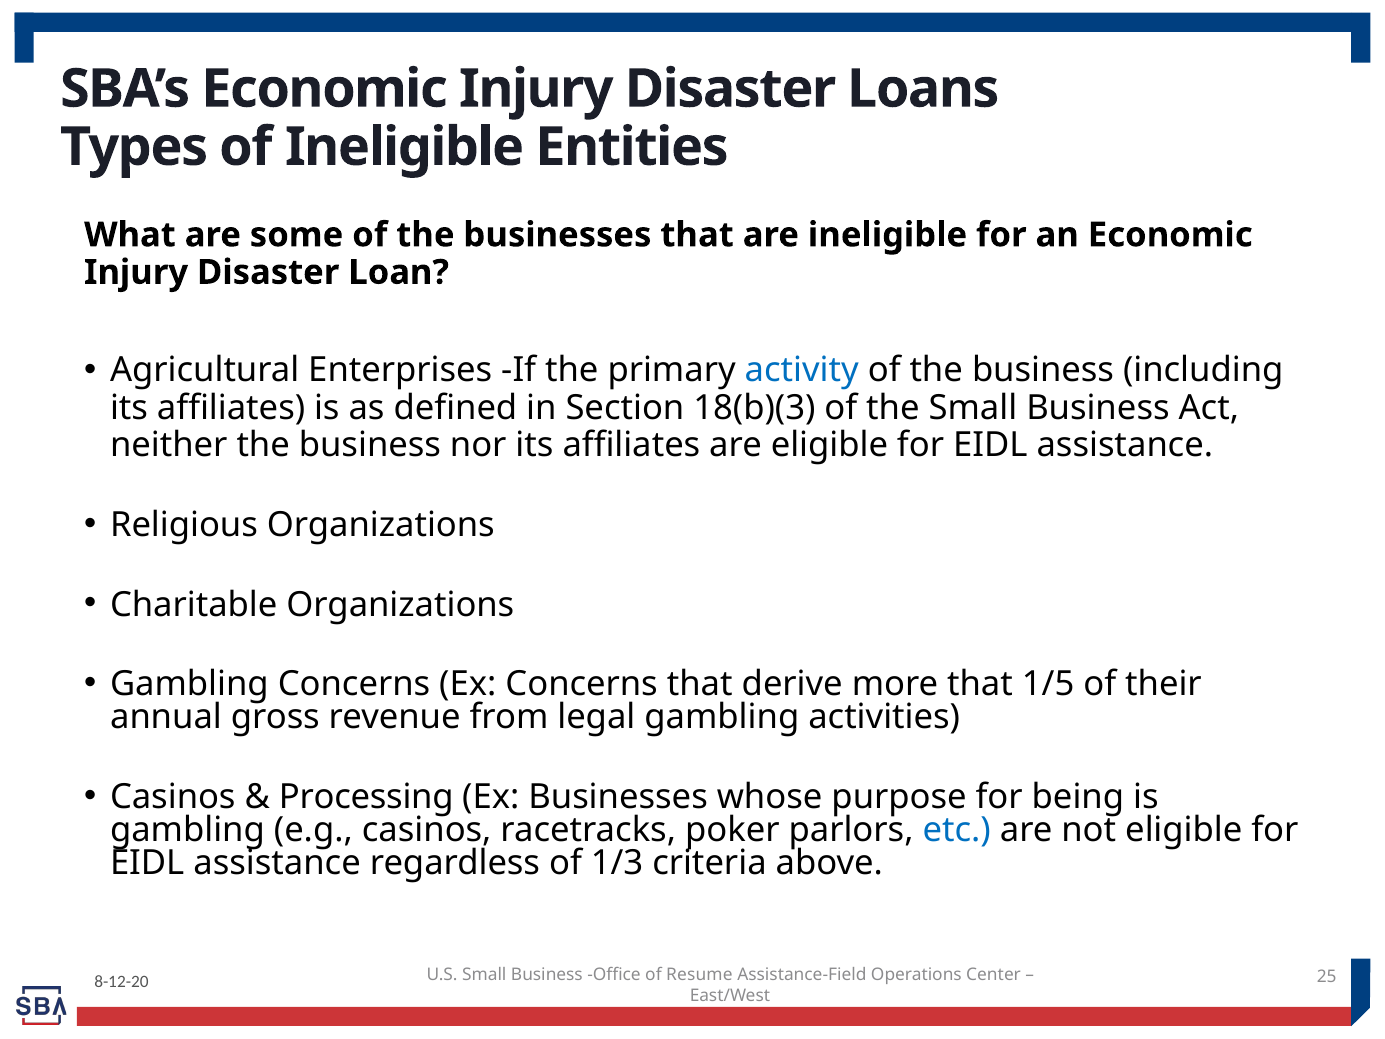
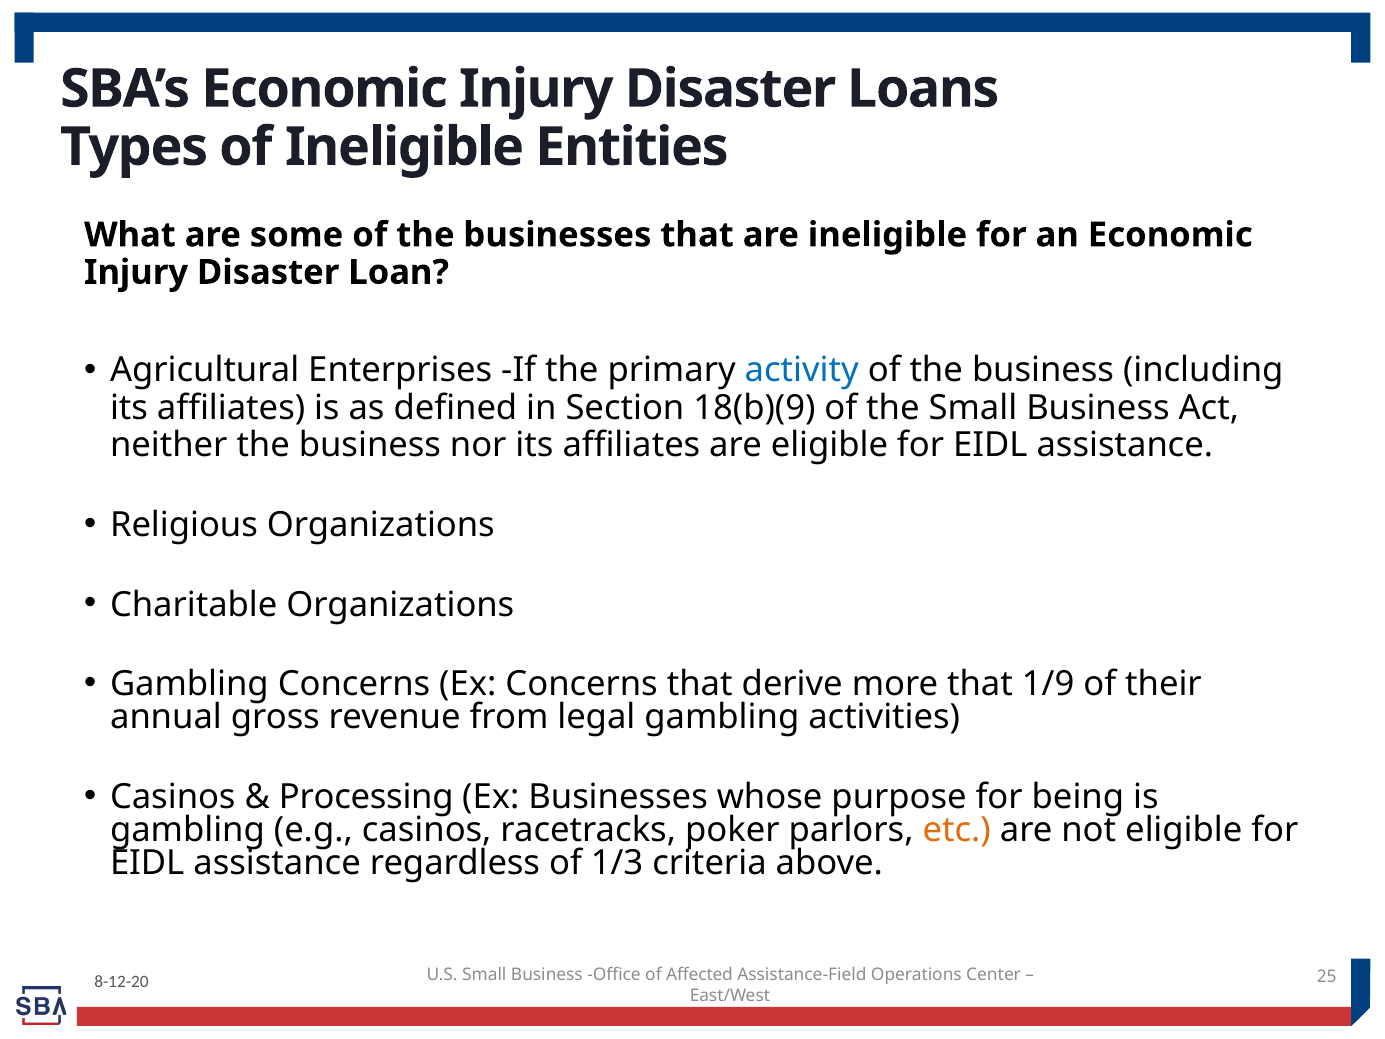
18(b)(3: 18(b)(3 -> 18(b)(9 (754, 408)
1/5: 1/5 -> 1/9 (1048, 684)
etc colour: blue -> orange (957, 830)
Resume: Resume -> Affected (700, 975)
